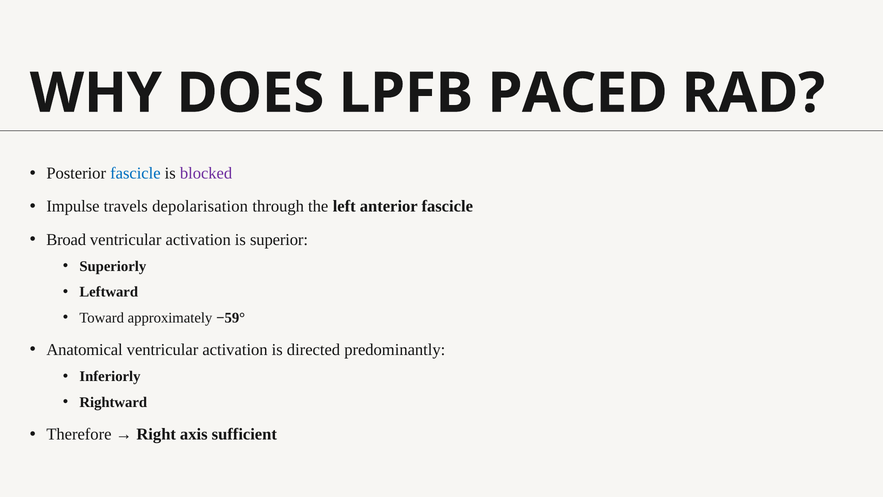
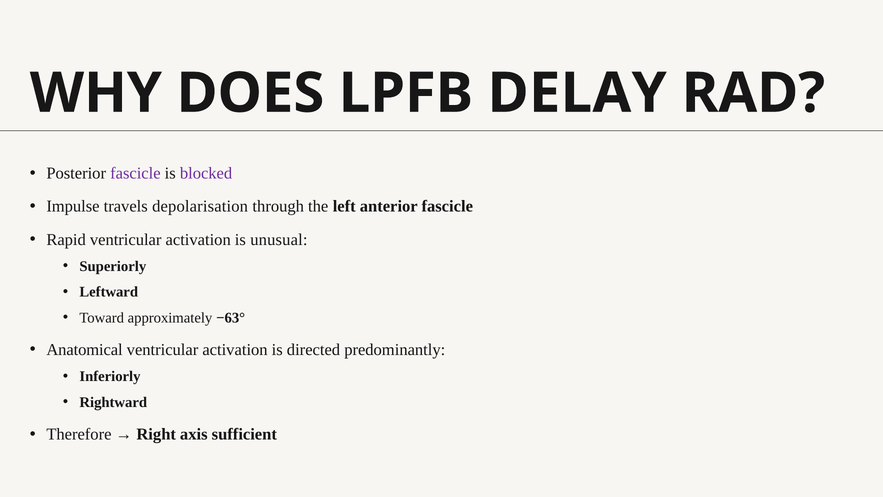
PACED: PACED -> DELAY (577, 93)
fascicle colour: blue -> purple (135, 173)
Broad: Broad -> Rapid (66, 239)
superior: superior -> unusual (279, 239)
−59°: −59° -> −63° (231, 318)
